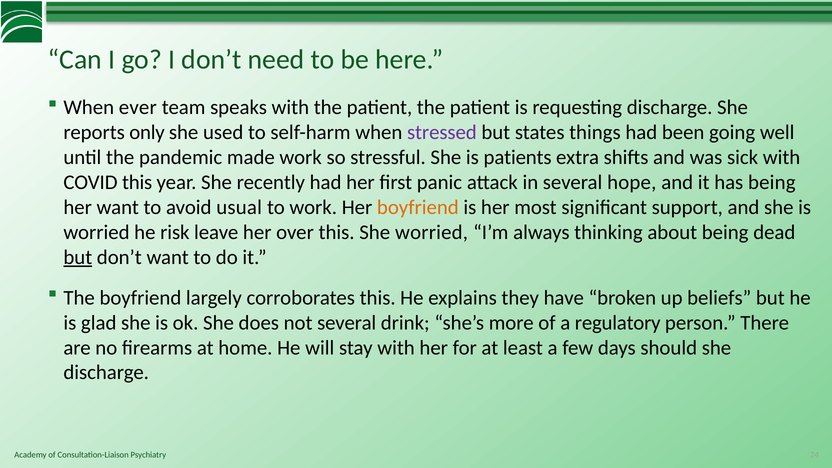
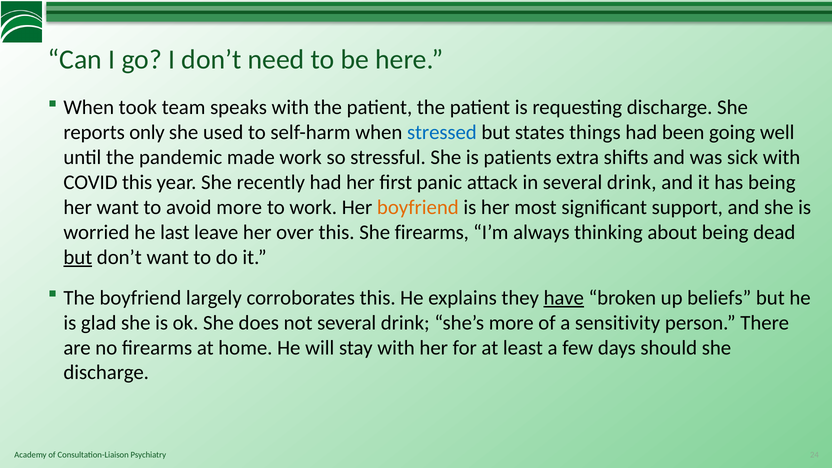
ever: ever -> took (138, 108)
stressed colour: purple -> blue (442, 133)
in several hope: hope -> drink (632, 182)
avoid usual: usual -> more (239, 207)
risk: risk -> last (175, 232)
She worried: worried -> firearms (432, 232)
have underline: none -> present (564, 298)
regulatory: regulatory -> sensitivity (618, 323)
